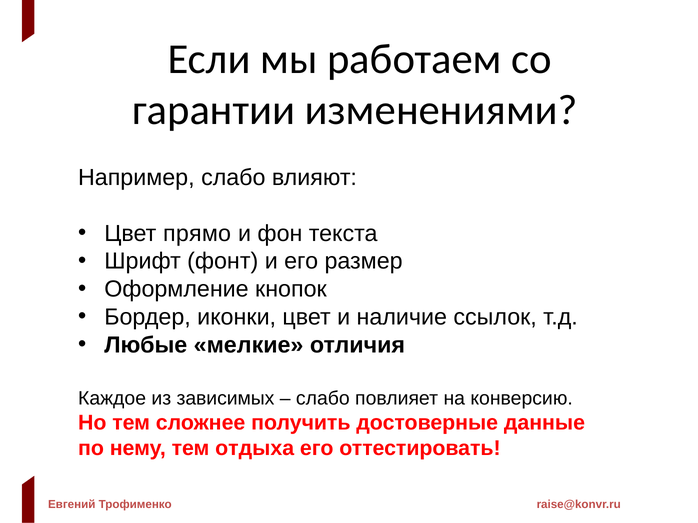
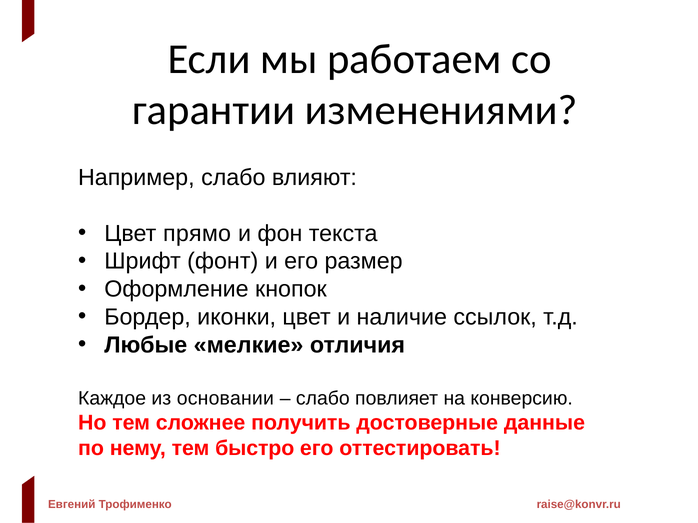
зависимых: зависимых -> основании (225, 398)
отдыха: отдыха -> быстро (255, 449)
